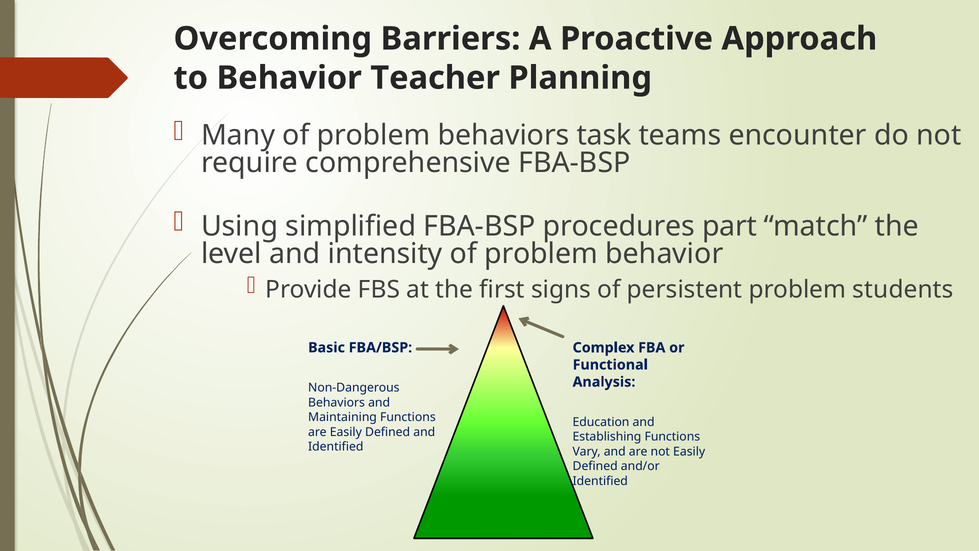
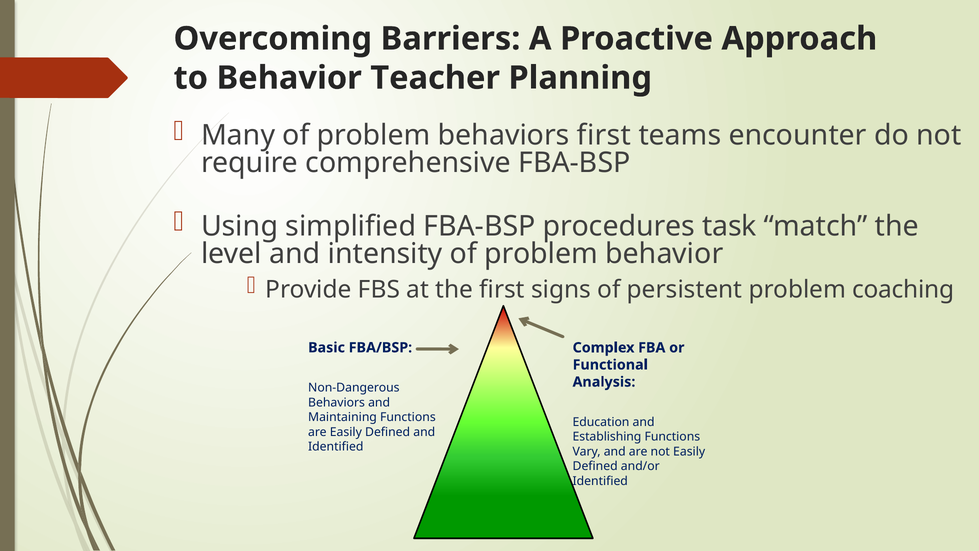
behaviors task: task -> first (604, 135)
part: part -> task (729, 226)
students: students -> coaching (903, 289)
